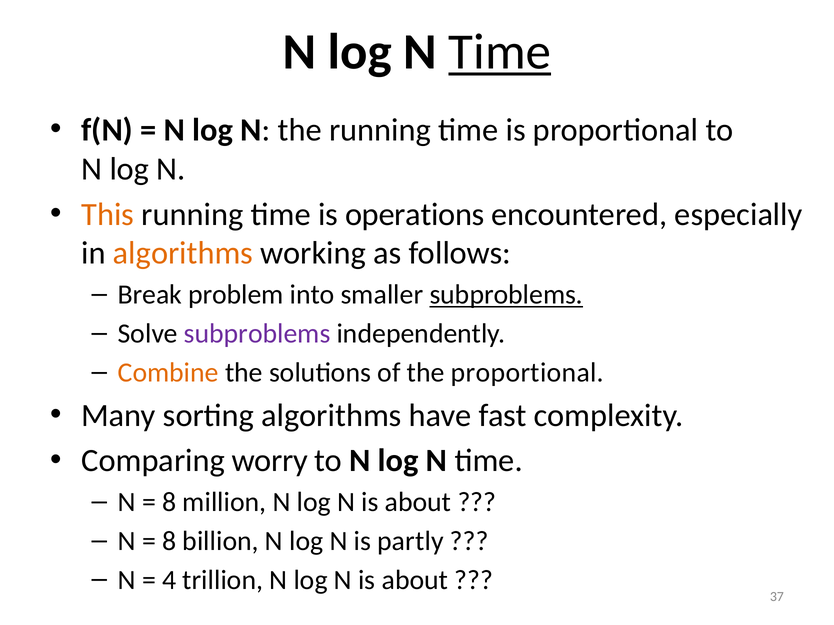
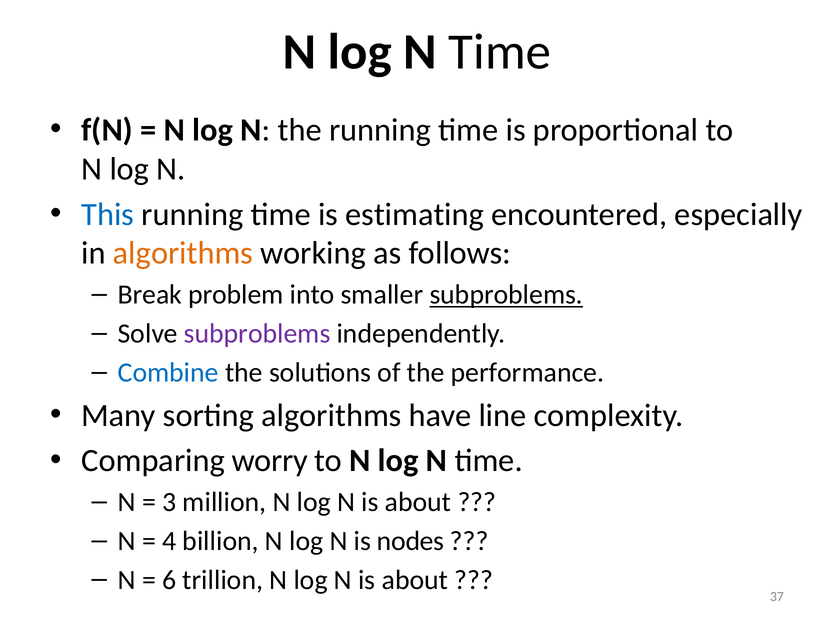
Time underline: present -> none (500, 52)
This colour: orange -> blue (108, 215)
operations: operations -> estimating (415, 215)
Combine colour: orange -> blue (168, 373)
the proportional: proportional -> performance (527, 373)
fast: fast -> line (503, 416)
8: 8 -> 3 (169, 502)
8: 8 -> 4 (169, 541)
partly: partly -> nodes (411, 541)
4: 4 -> 6 (169, 580)
